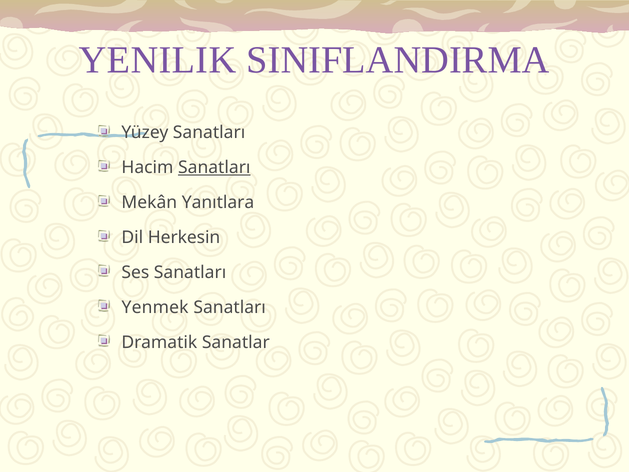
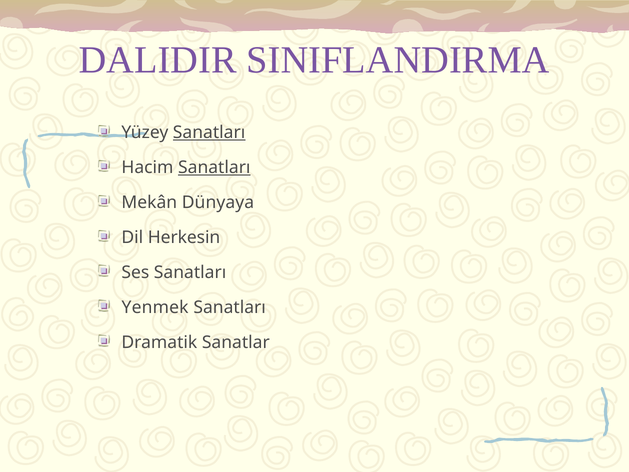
YENILIK: YENILIK -> DALIDIR (158, 60)
Sanatları underline: none -> present (209, 132)
Yanıtlara: Yanıtlara -> Dünyaya (218, 202)
